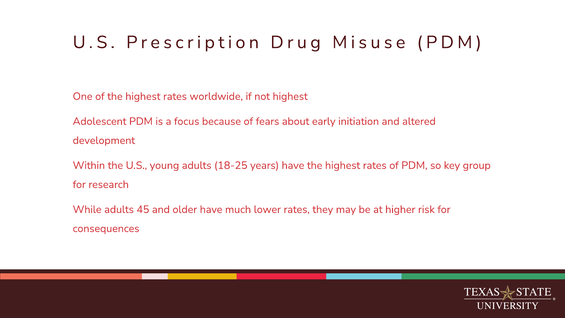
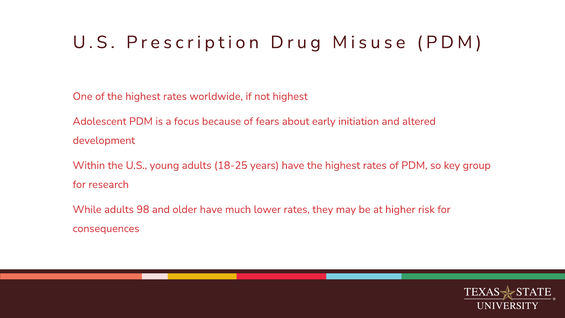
45: 45 -> 98 (143, 209)
